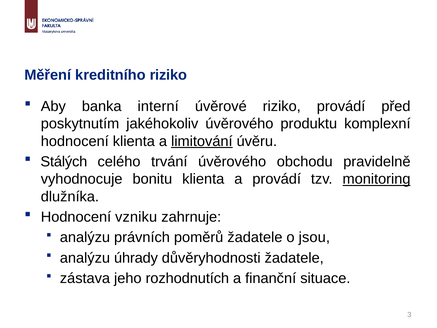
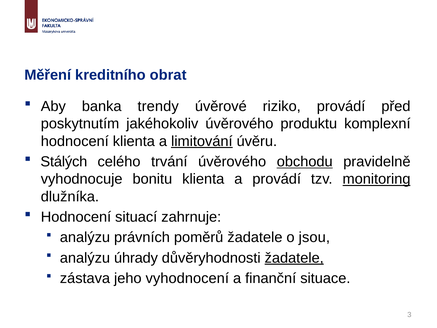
kreditního riziko: riziko -> obrat (168, 75)
interní: interní -> trendy (158, 106)
obchodu underline: none -> present (305, 162)
vzniku: vzniku -> situací (136, 217)
žadatele underline: none -> present (294, 258)
rozhodnutích: rozhodnutích -> vyhodnocení (187, 278)
